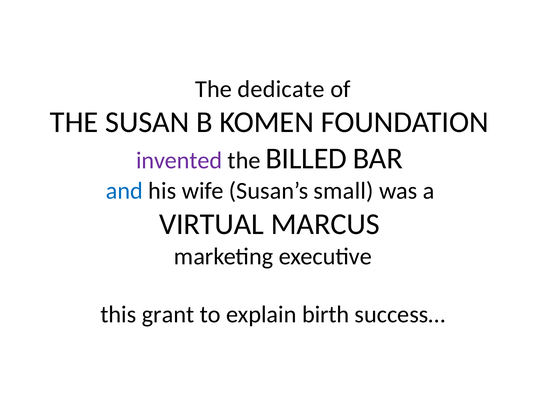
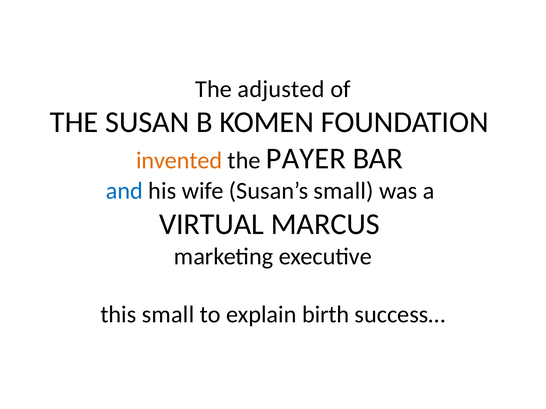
dedicate: dedicate -> adjusted (281, 89)
invented colour: purple -> orange (179, 161)
BILLED: BILLED -> PAYER (306, 159)
this grant: grant -> small (168, 315)
